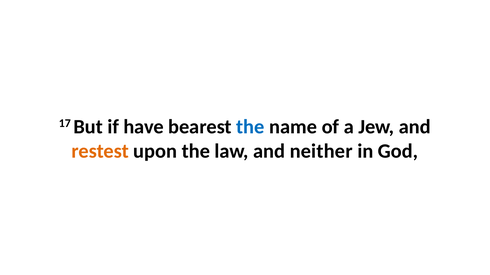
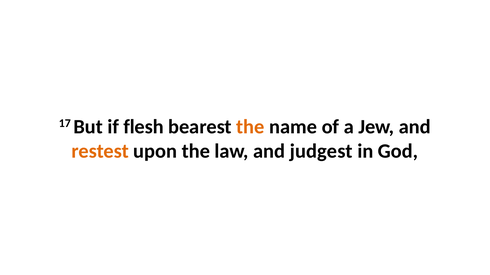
have: have -> flesh (144, 127)
the colour: blue -> orange (250, 127)
neither: neither -> judgest (321, 151)
